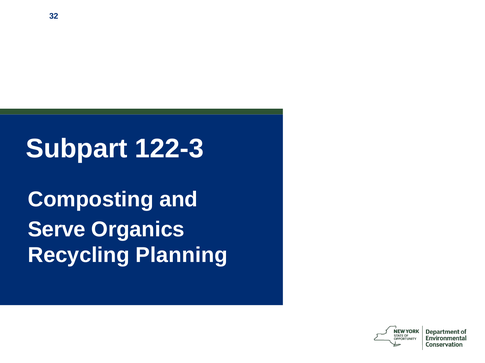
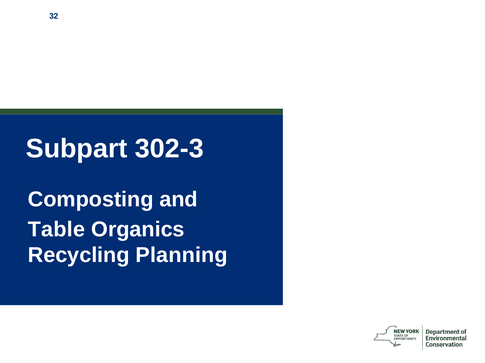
122-3: 122-3 -> 302-3 (169, 149)
Serve: Serve -> Table (56, 230)
